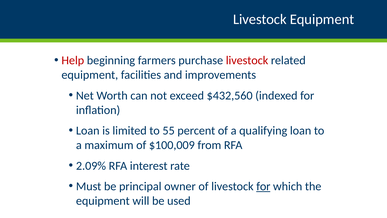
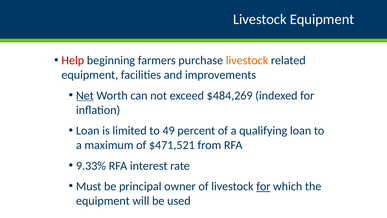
livestock colour: red -> orange (247, 60)
Net underline: none -> present (85, 95)
$432,560: $432,560 -> $484,269 (230, 95)
55: 55 -> 49 (169, 130)
$100,009: $100,009 -> $471,521 (172, 145)
2.09%: 2.09% -> 9.33% (91, 166)
